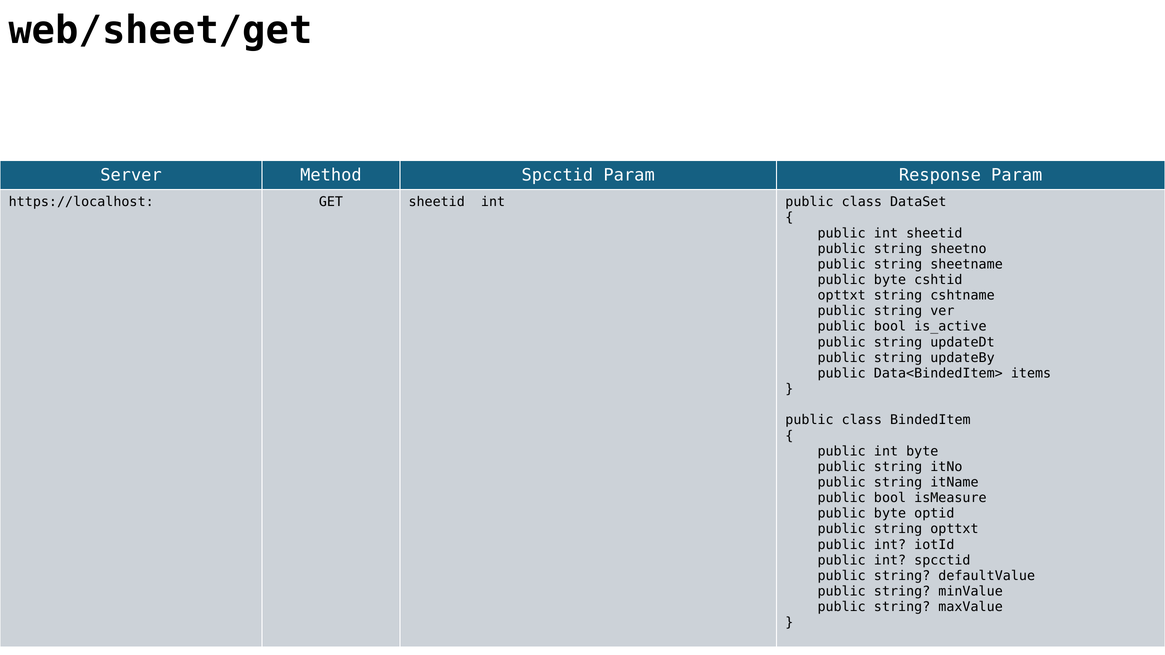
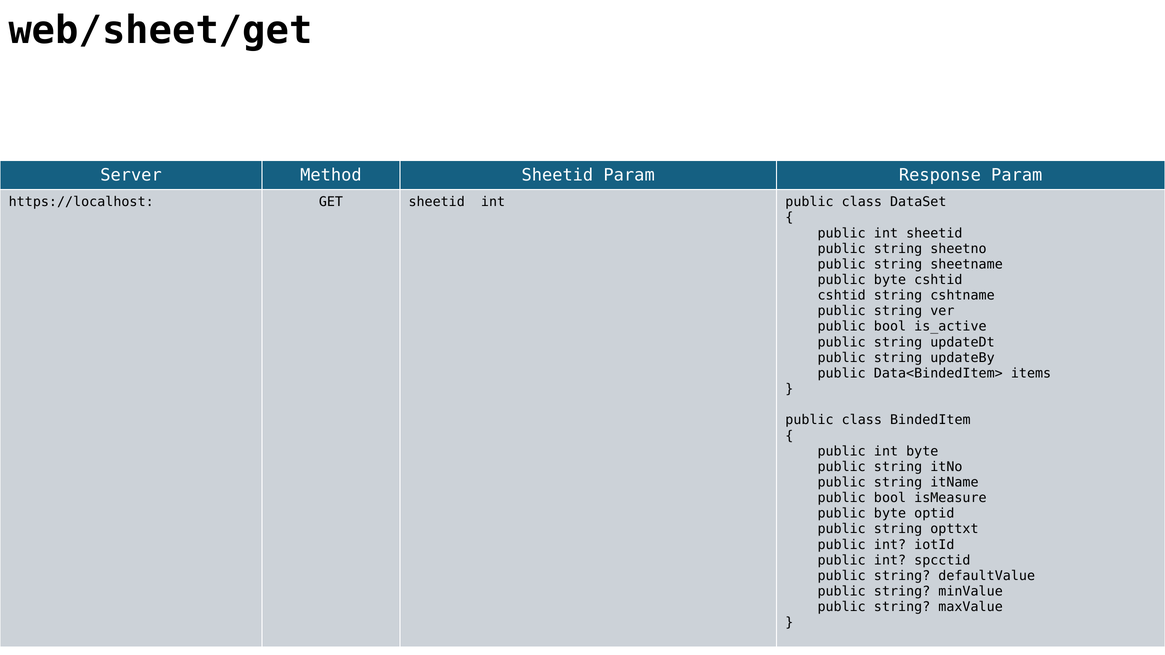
Method Spcctid: Spcctid -> Sheetid (557, 175)
opttxt: opttxt -> cshtid (842, 296)
